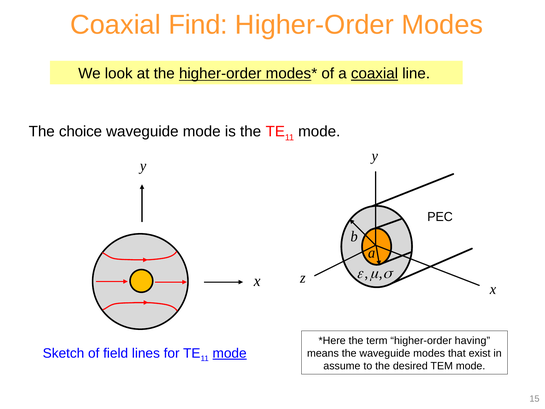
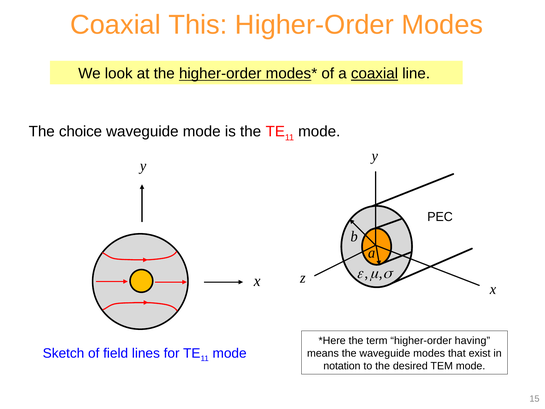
Find: Find -> This (198, 25)
mode underline: present -> none (230, 353)
assume: assume -> notation (342, 366)
